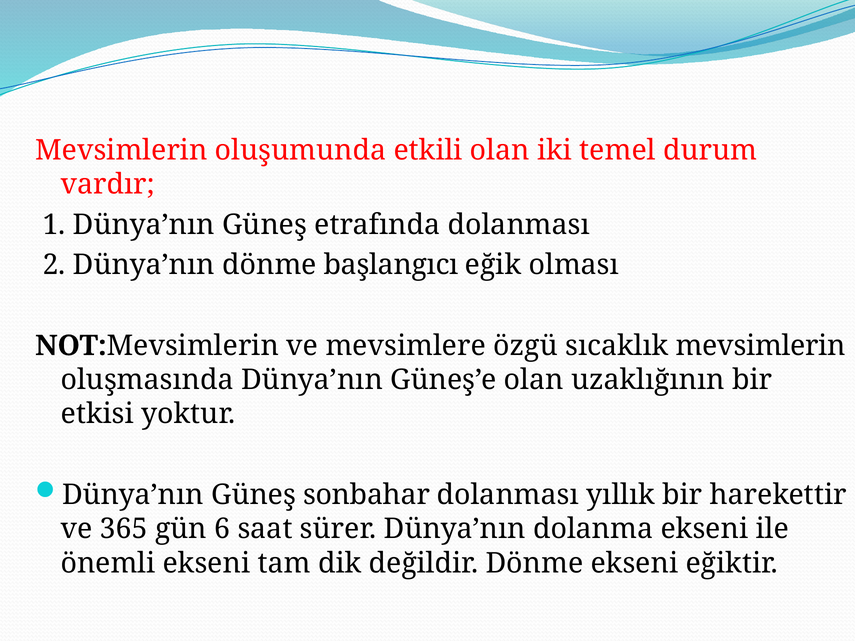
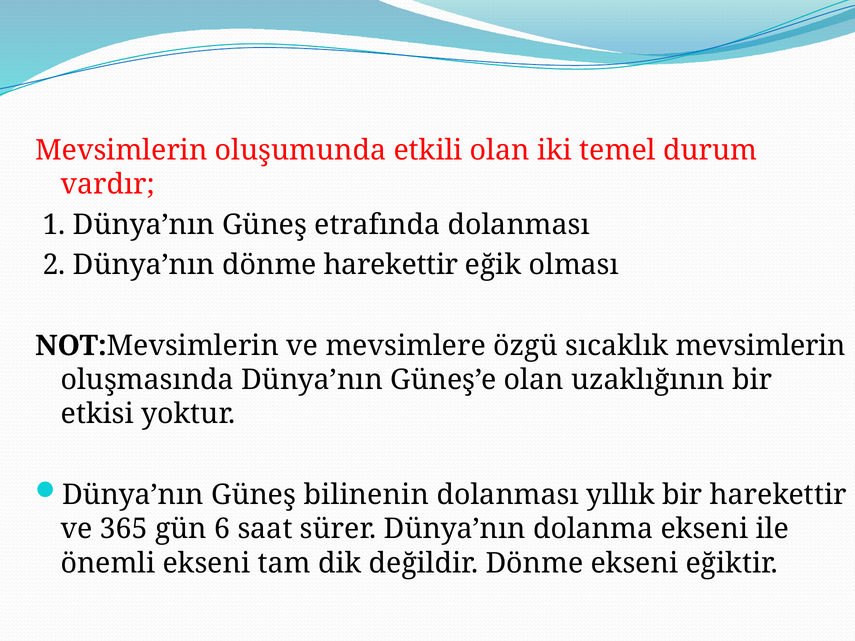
dönme başlangıcı: başlangıcı -> harekettir (391, 265)
sonbahar: sonbahar -> bilinenin (366, 495)
